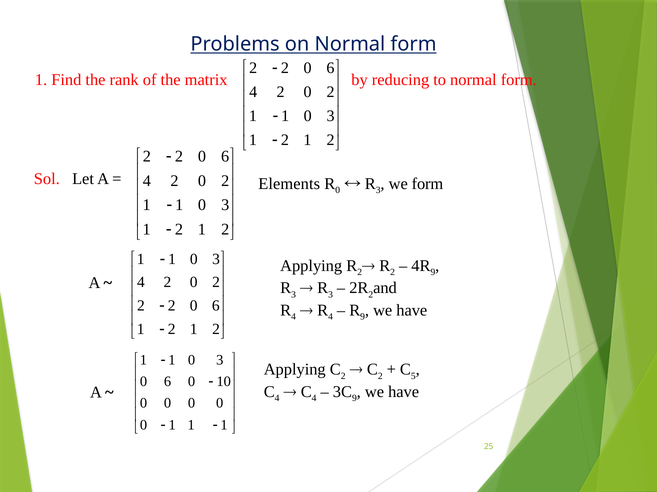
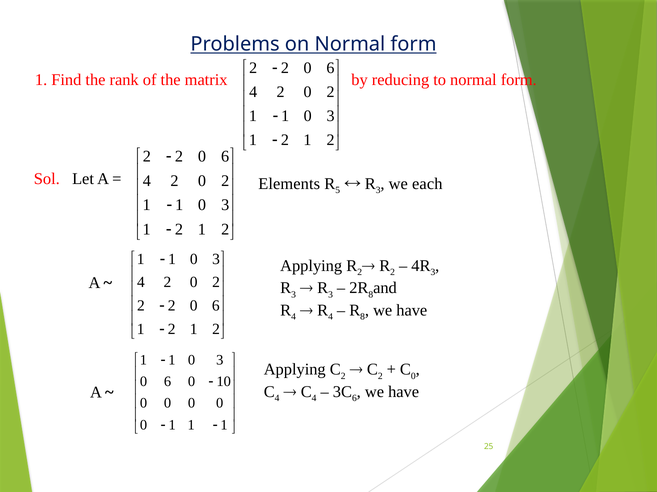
0: 0 -> 5 (338, 190)
we form: form -> each (427, 184)
9: 9 -> 3 (433, 272)
2: 2 -> 8 (371, 295)
9: 9 -> 8 (363, 317)
5: 5 -> 0 (413, 376)
9: 9 -> 6 (354, 399)
